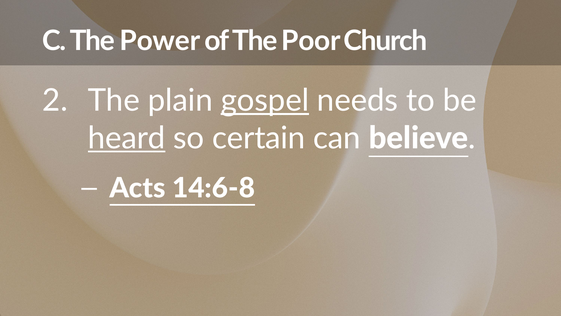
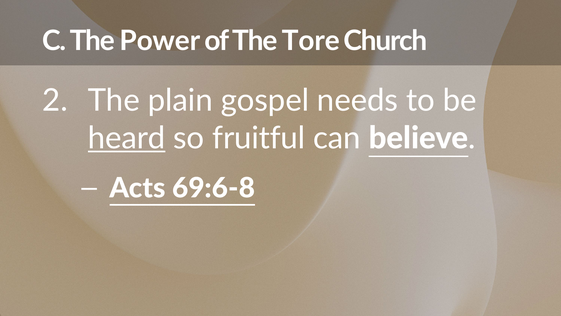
Poor: Poor -> Tore (311, 41)
gospel underline: present -> none (265, 100)
certain: certain -> fruitful (259, 138)
14:6-8: 14:6-8 -> 69:6-8 (214, 188)
